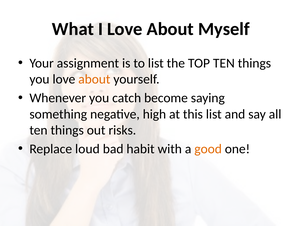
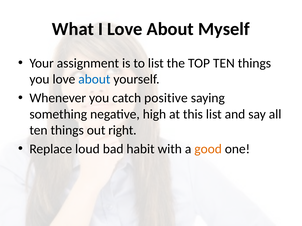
about colour: orange -> blue (94, 79)
become: become -> positive (166, 98)
risks: risks -> right (122, 130)
